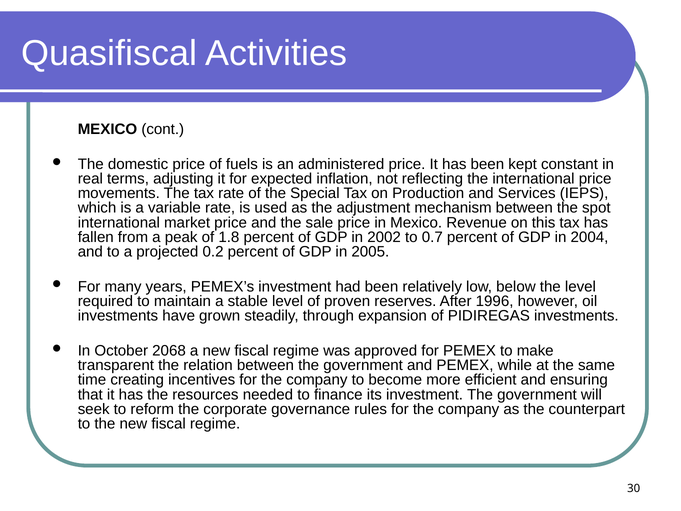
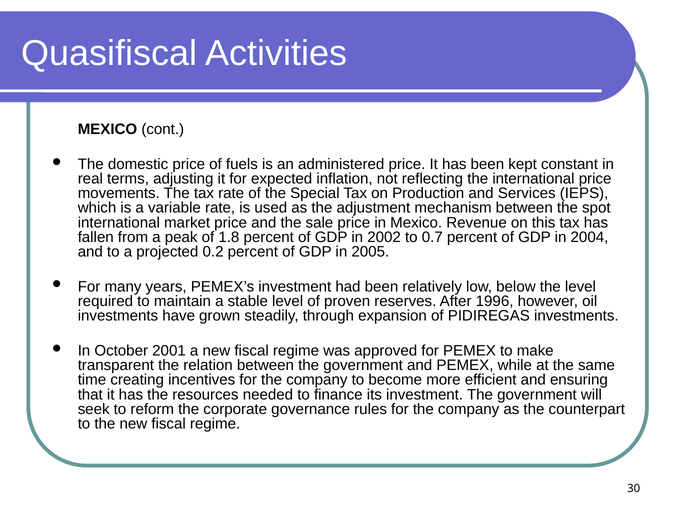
2068: 2068 -> 2001 (169, 351)
